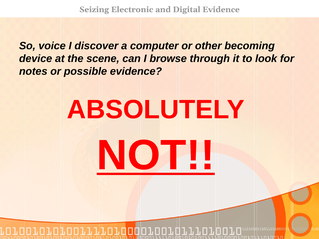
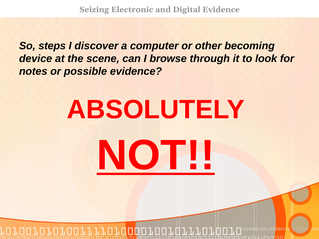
voice: voice -> steps (52, 46)
